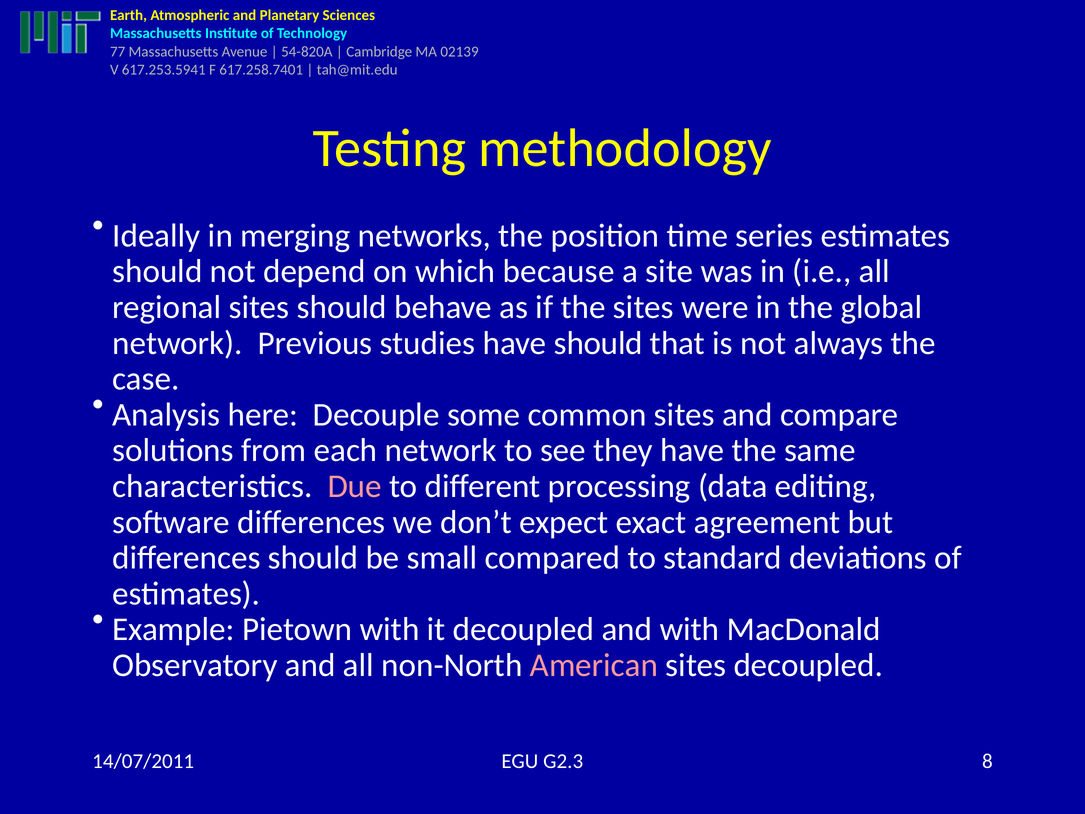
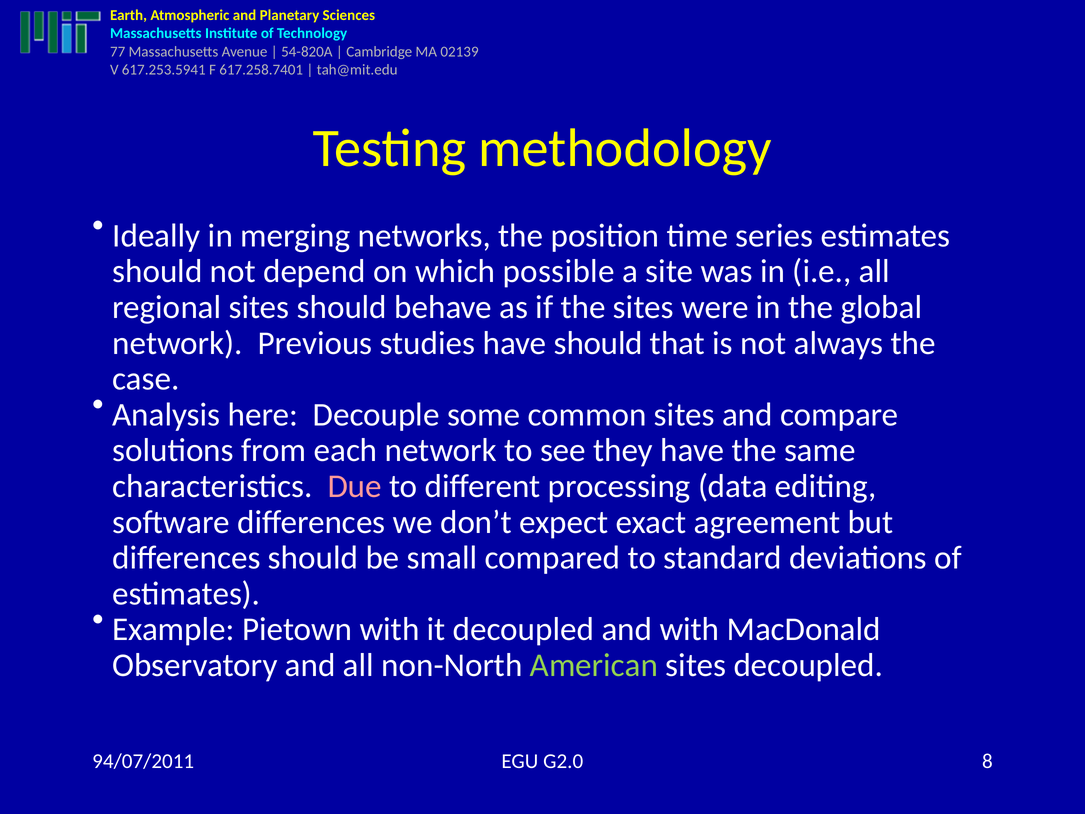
because: because -> possible (559, 271)
American colour: pink -> light green (594, 665)
14/07/2011: 14/07/2011 -> 94/07/2011 (143, 761)
G2.3: G2.3 -> G2.0 (563, 761)
